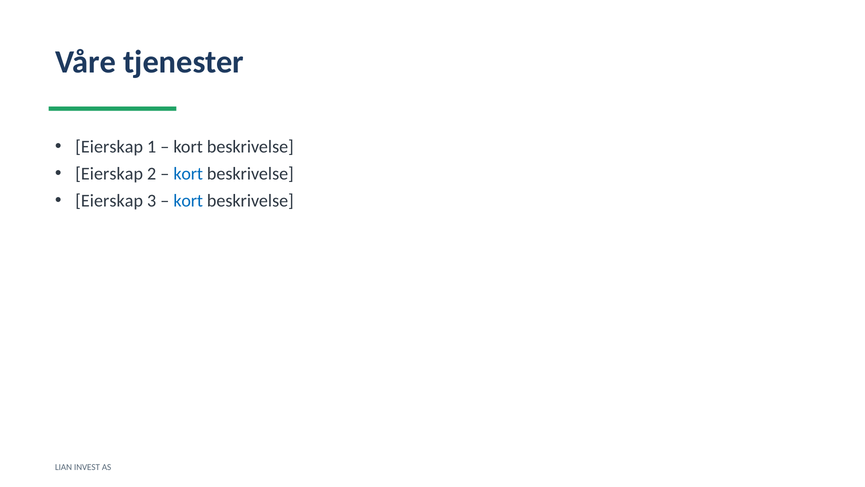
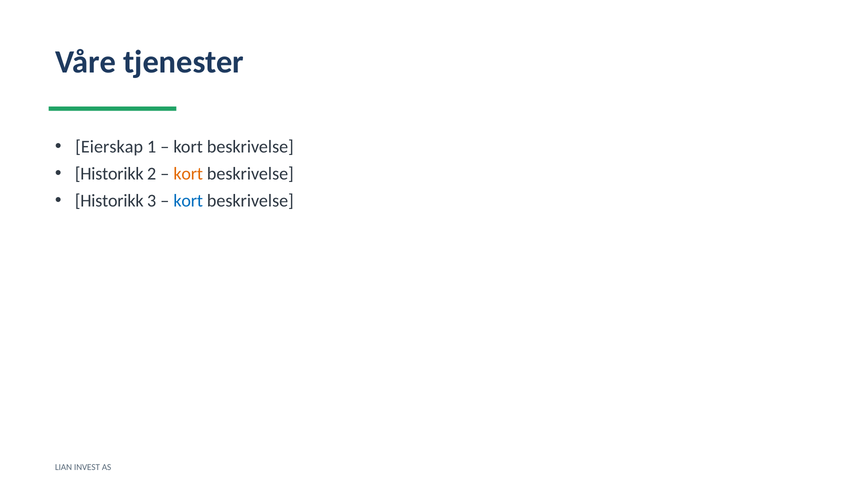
Eierskap: Eierskap -> Historikk (109, 174)
kort colour: blue -> orange (188, 174)
Eierskap: Eierskap -> Historikk (109, 201)
